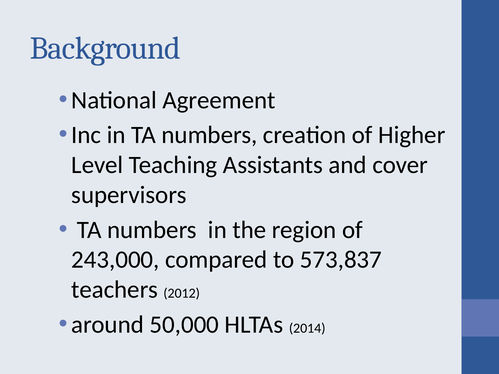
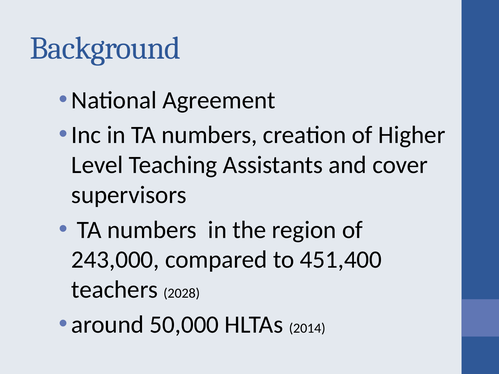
573,837: 573,837 -> 451,400 (341, 260)
2012: 2012 -> 2028 (182, 294)
